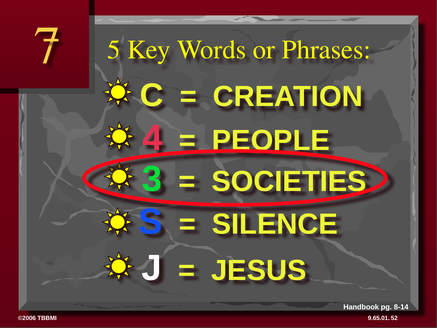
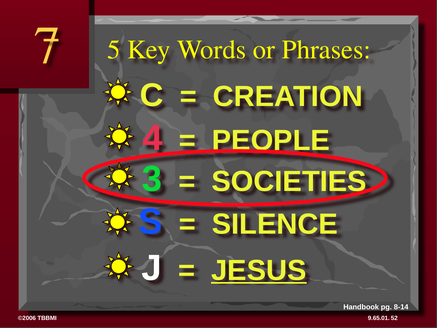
JESUS underline: none -> present (259, 270)
